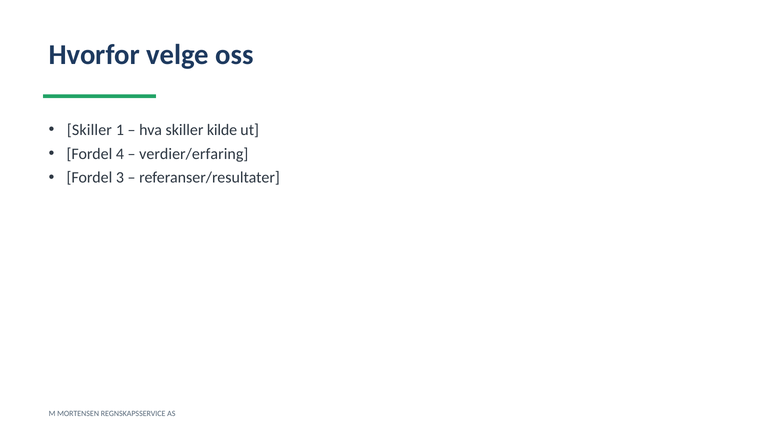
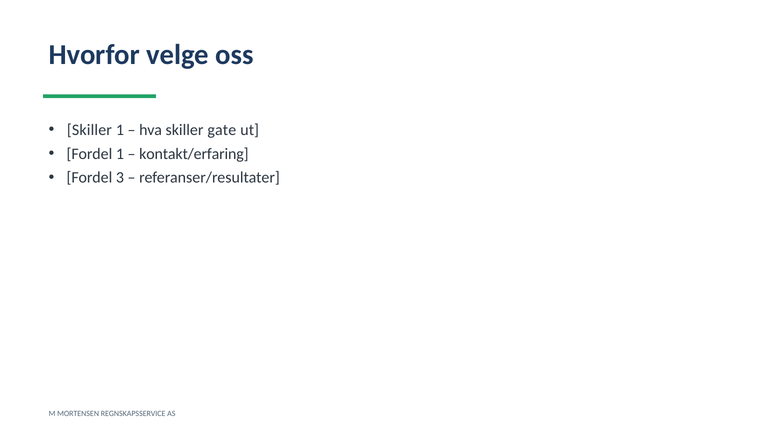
kilde: kilde -> gate (222, 130)
Fordel 4: 4 -> 1 (120, 153)
verdier/erfaring: verdier/erfaring -> kontakt/erfaring (194, 153)
